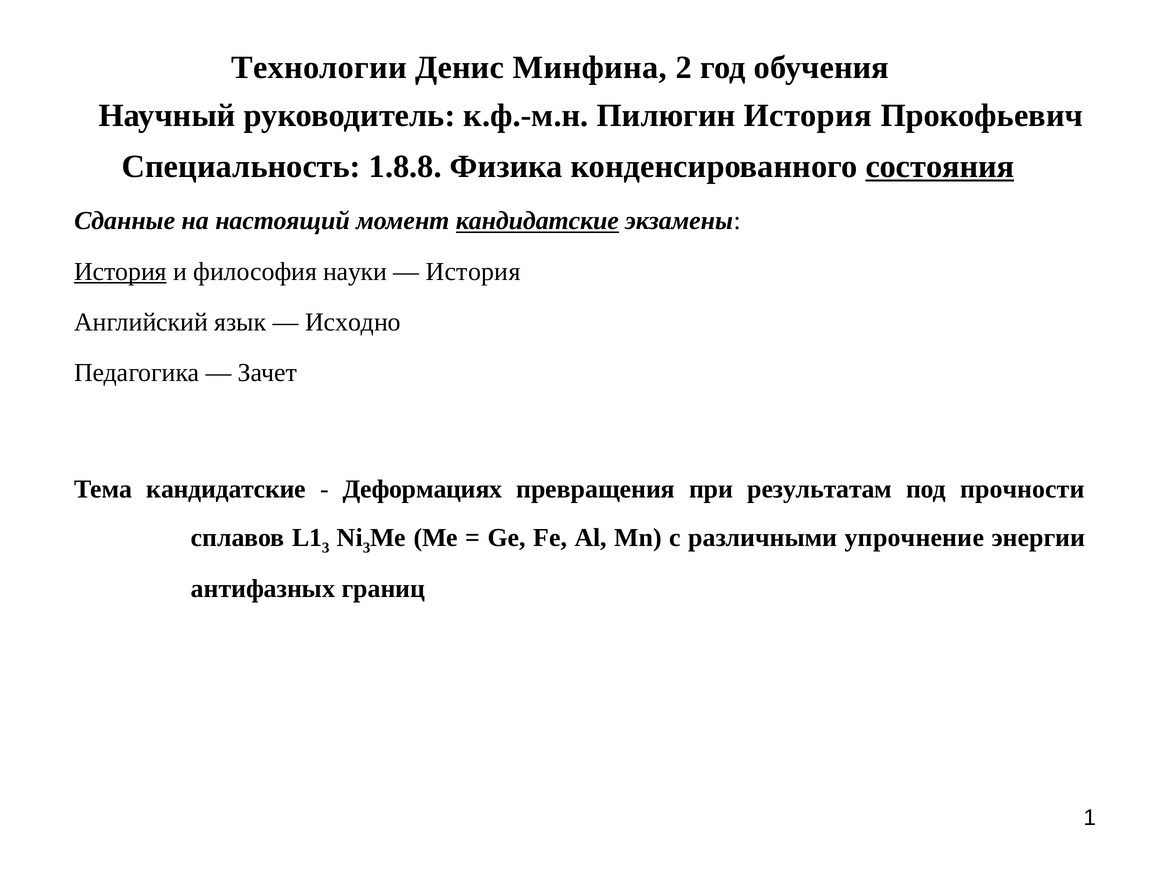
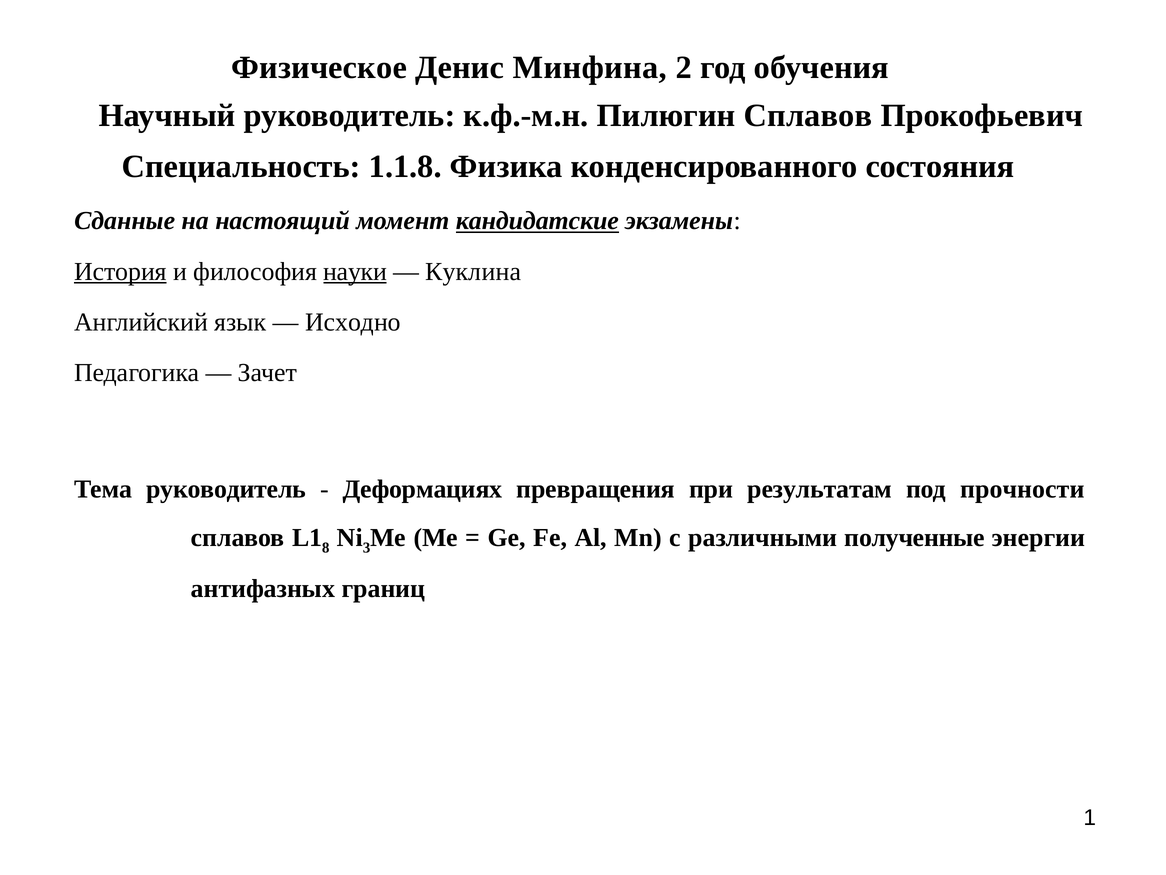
Технологии: Технологии -> Физическое (319, 68)
Пилюгин История: История -> Сплавов (808, 116)
1.8.8: 1.8.8 -> 1.1.8 (405, 166)
состояния underline: present -> none (940, 166)
науки underline: none -> present (355, 271)
История: История -> Куклина (473, 271)
Тема кандидатские: кандидатские -> руководитель (226, 489)
3: 3 -> 8 (326, 548)
упрочнение: упрочнение -> полученные (915, 538)
